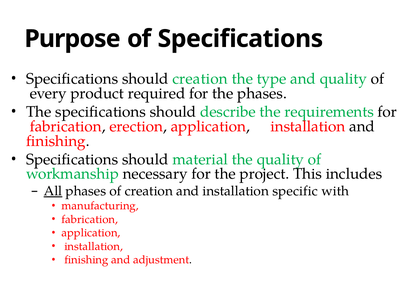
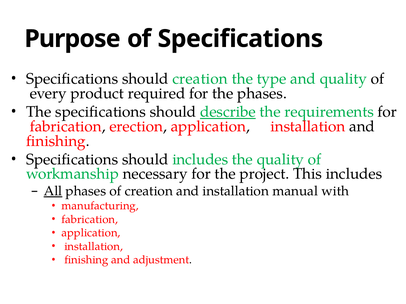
describe underline: none -> present (228, 112)
should material: material -> includes (200, 160)
specific: specific -> manual (295, 191)
